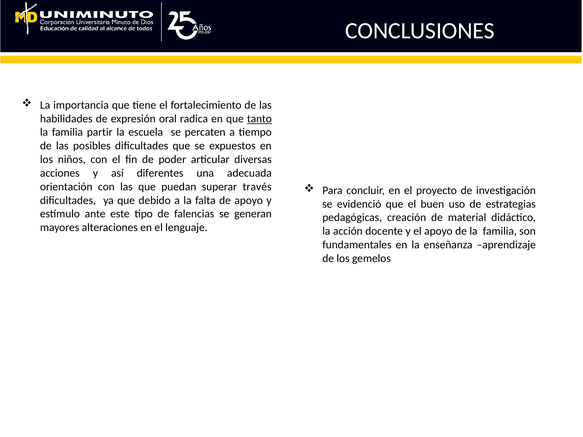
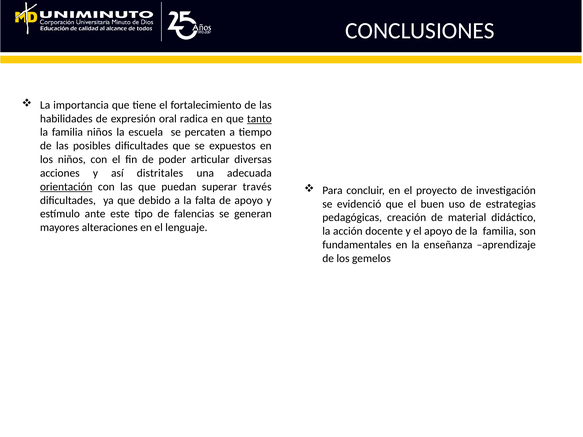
familia partir: partir -> niños (100, 132)
diferentes: diferentes -> distritales (160, 173)
orientación underline: none -> present (66, 187)
